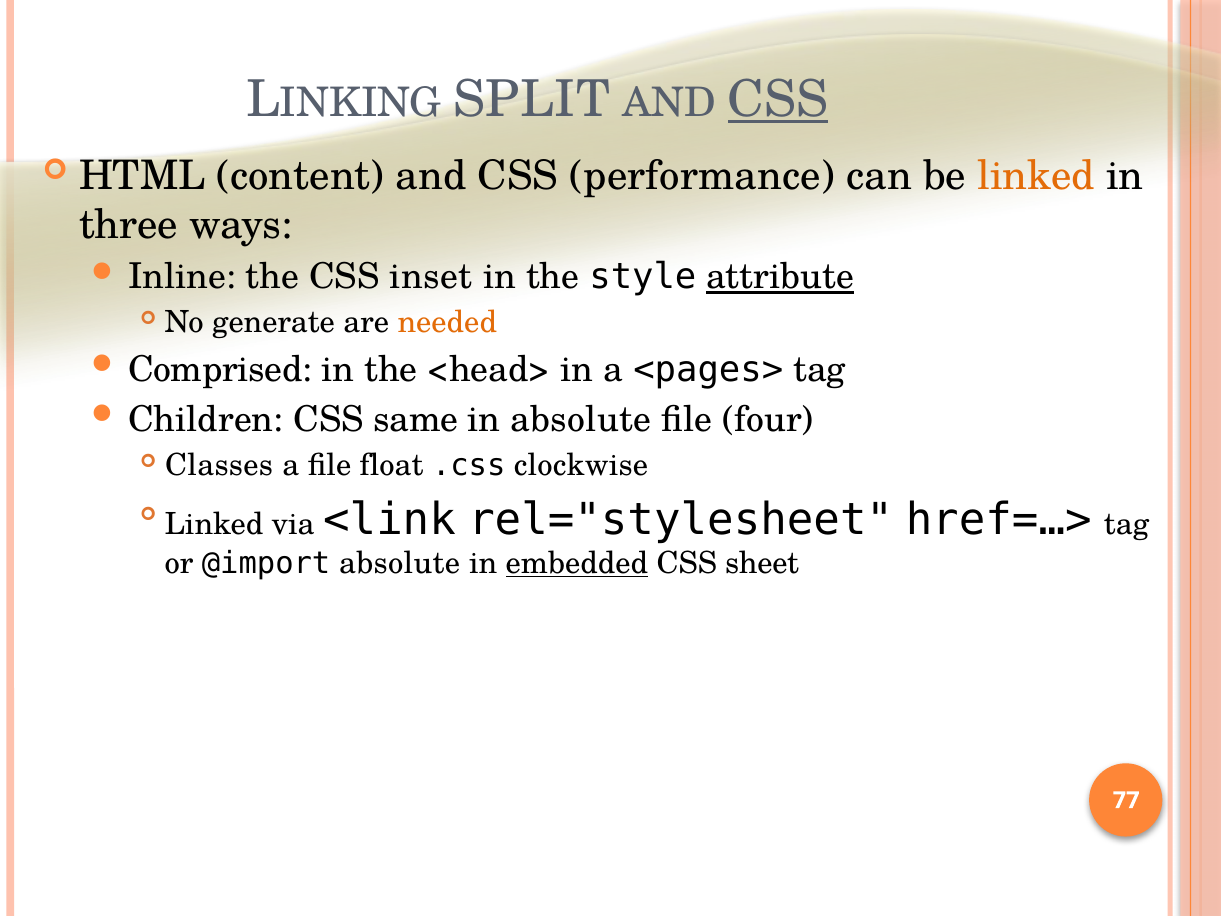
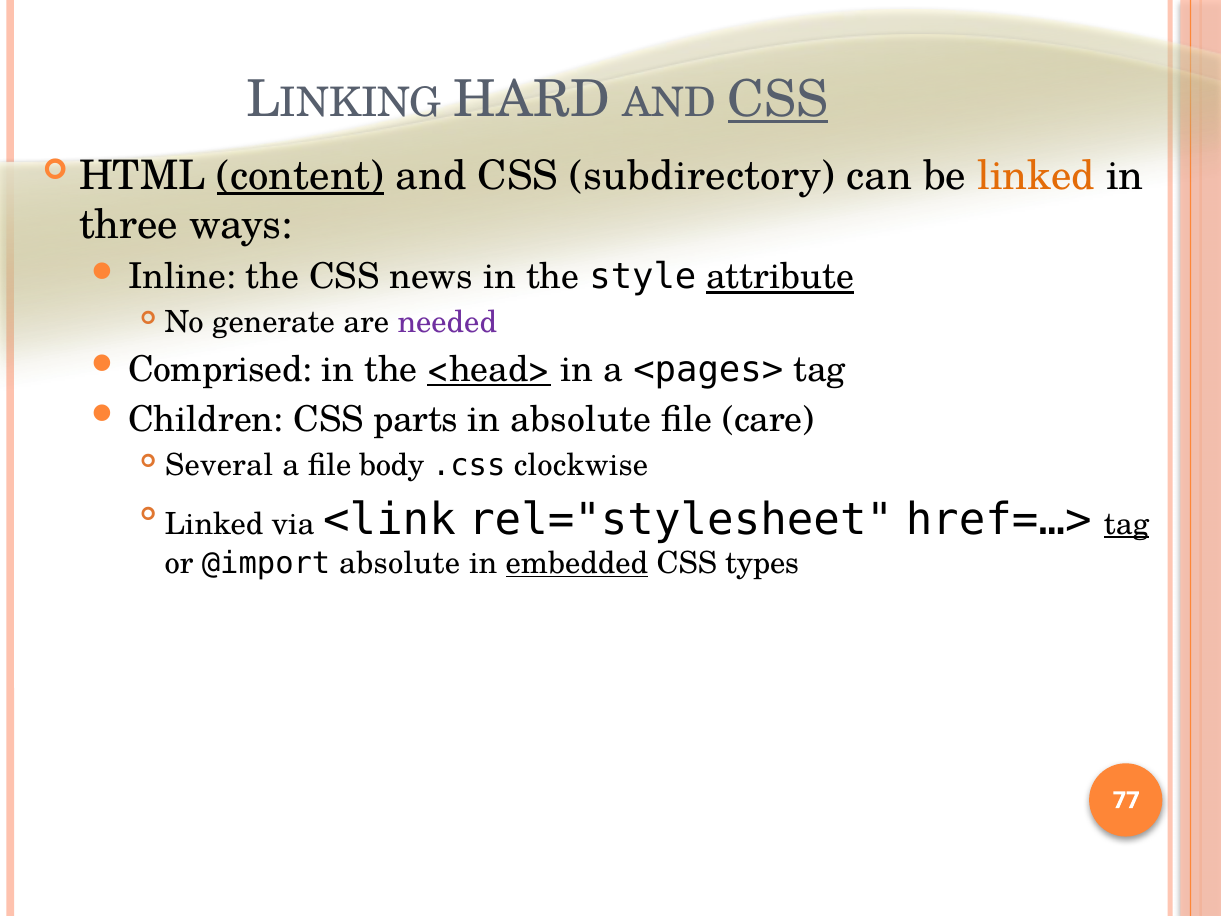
SPLIT: SPLIT -> HARD (532, 99)
content underline: none -> present (301, 176)
performance: performance -> subdirectory (702, 176)
inset: inset -> news (431, 277)
needed colour: orange -> purple (447, 323)
<head> underline: none -> present (489, 370)
same: same -> parts (416, 420)
four: four -> care (768, 420)
Classes: Classes -> Several (219, 465)
float: float -> body (392, 465)
tag underline: none -> present (1127, 524)
sheet: sheet -> types (762, 563)
